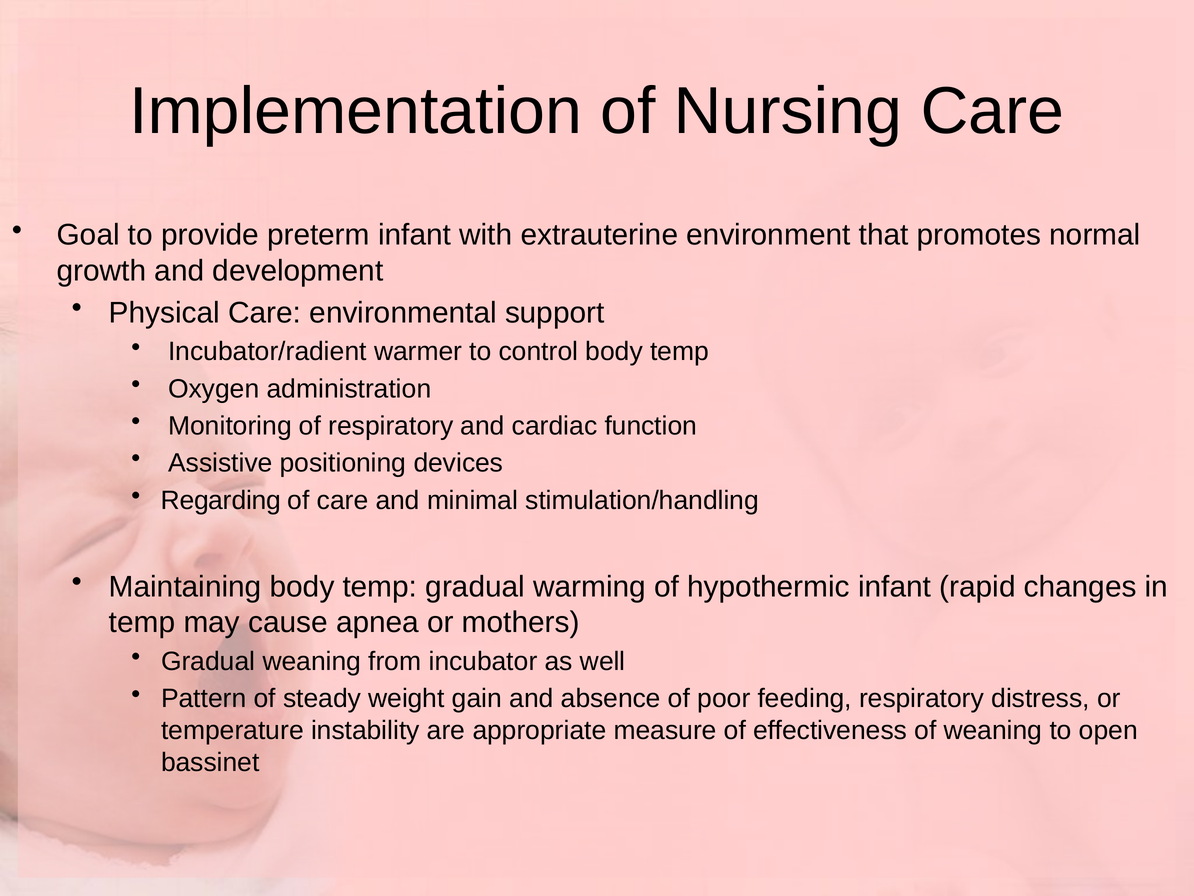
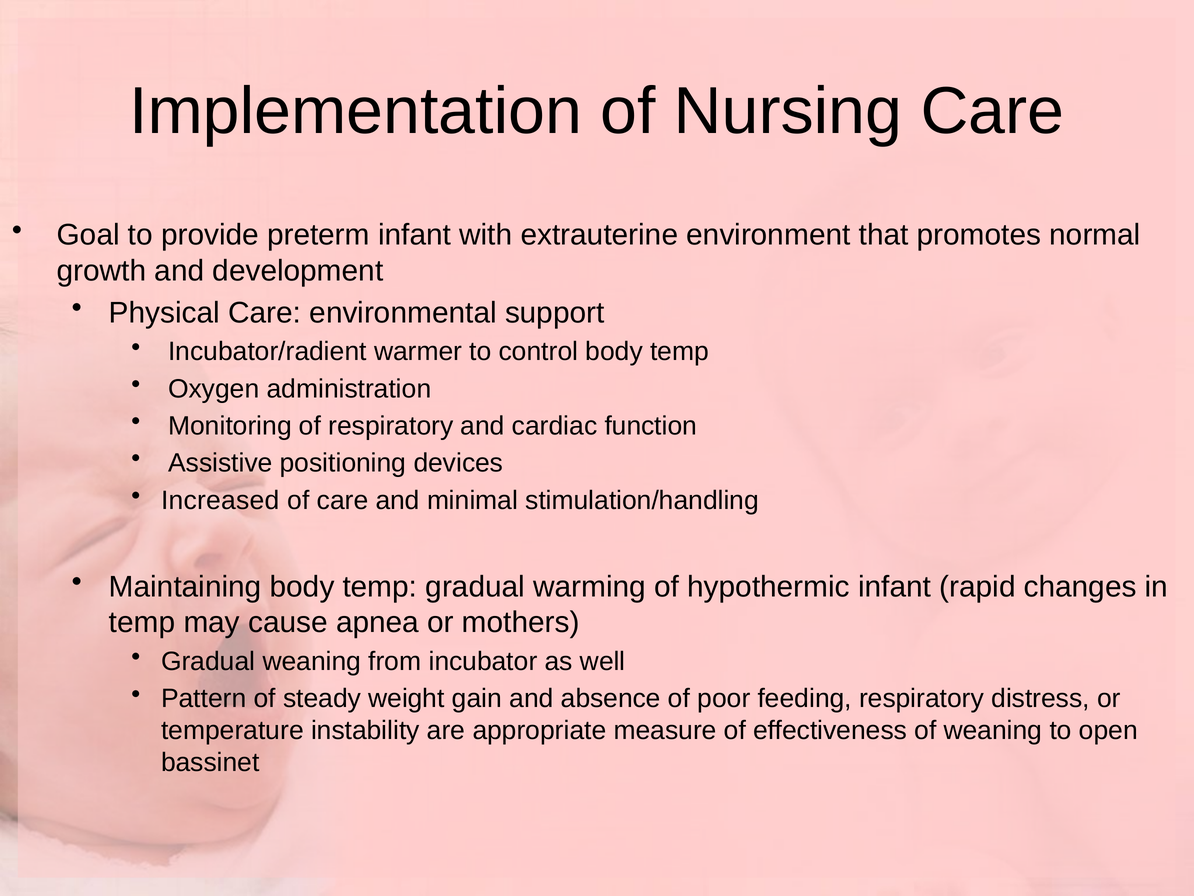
Regarding: Regarding -> Increased (220, 500)
